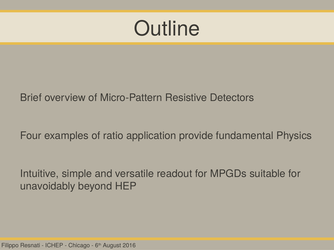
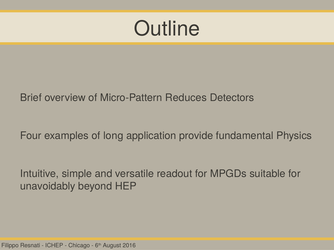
Resistive: Resistive -> Reduces (186, 98)
ratio: ratio -> long (113, 136)
